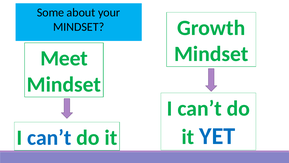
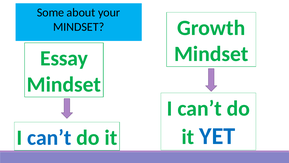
Meet: Meet -> Essay (64, 58)
